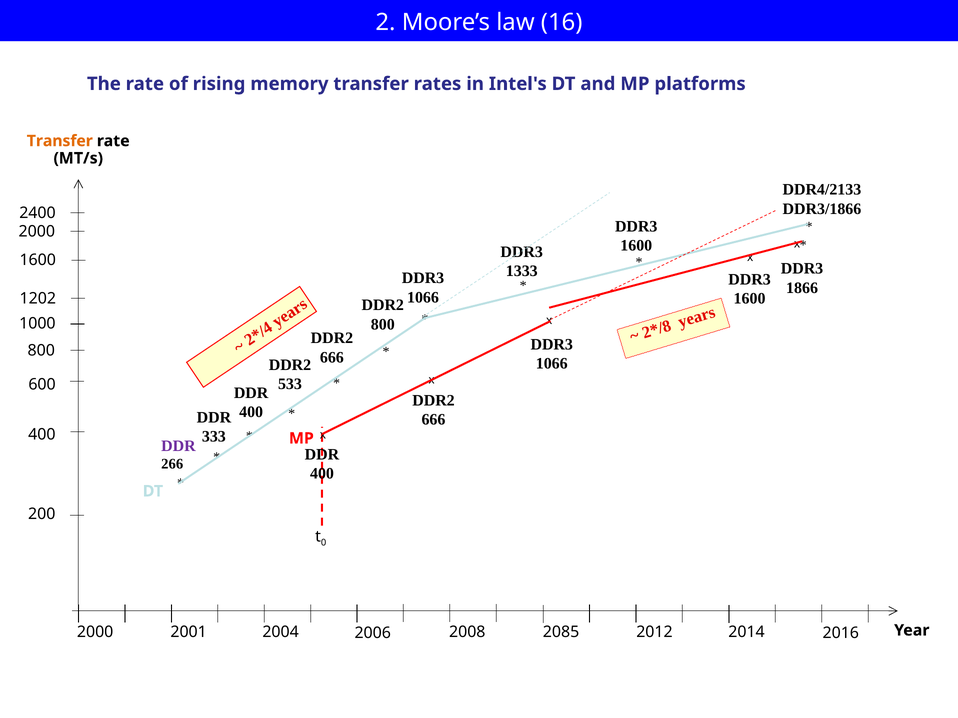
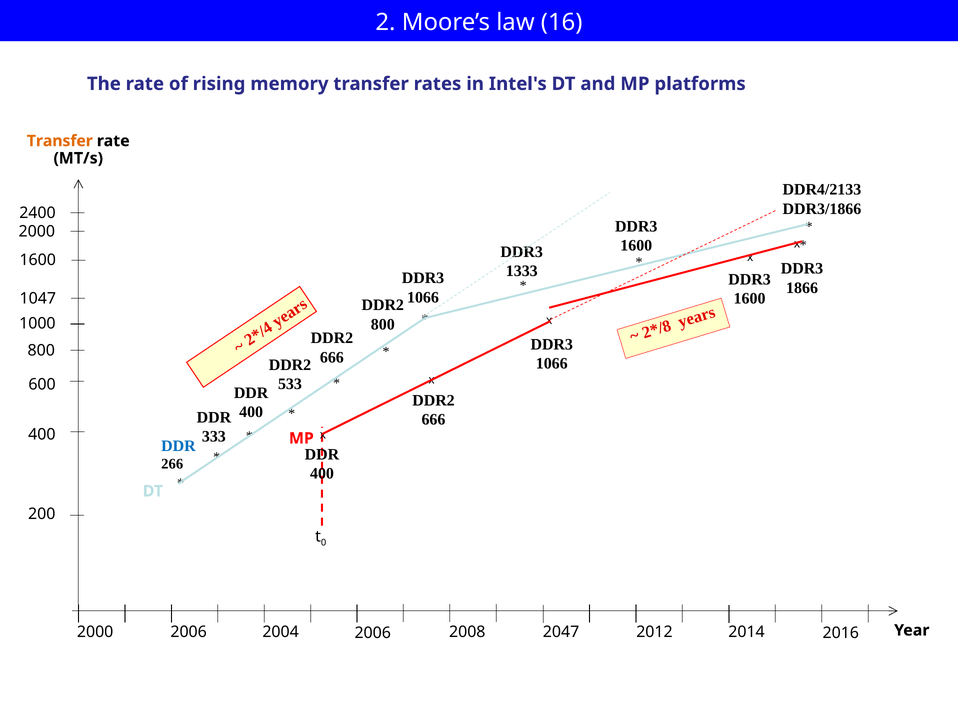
1202: 1202 -> 1047 (38, 299)
DDR colour: purple -> blue (178, 446)
2000 2001: 2001 -> 2006 (189, 633)
2085: 2085 -> 2047 (561, 633)
